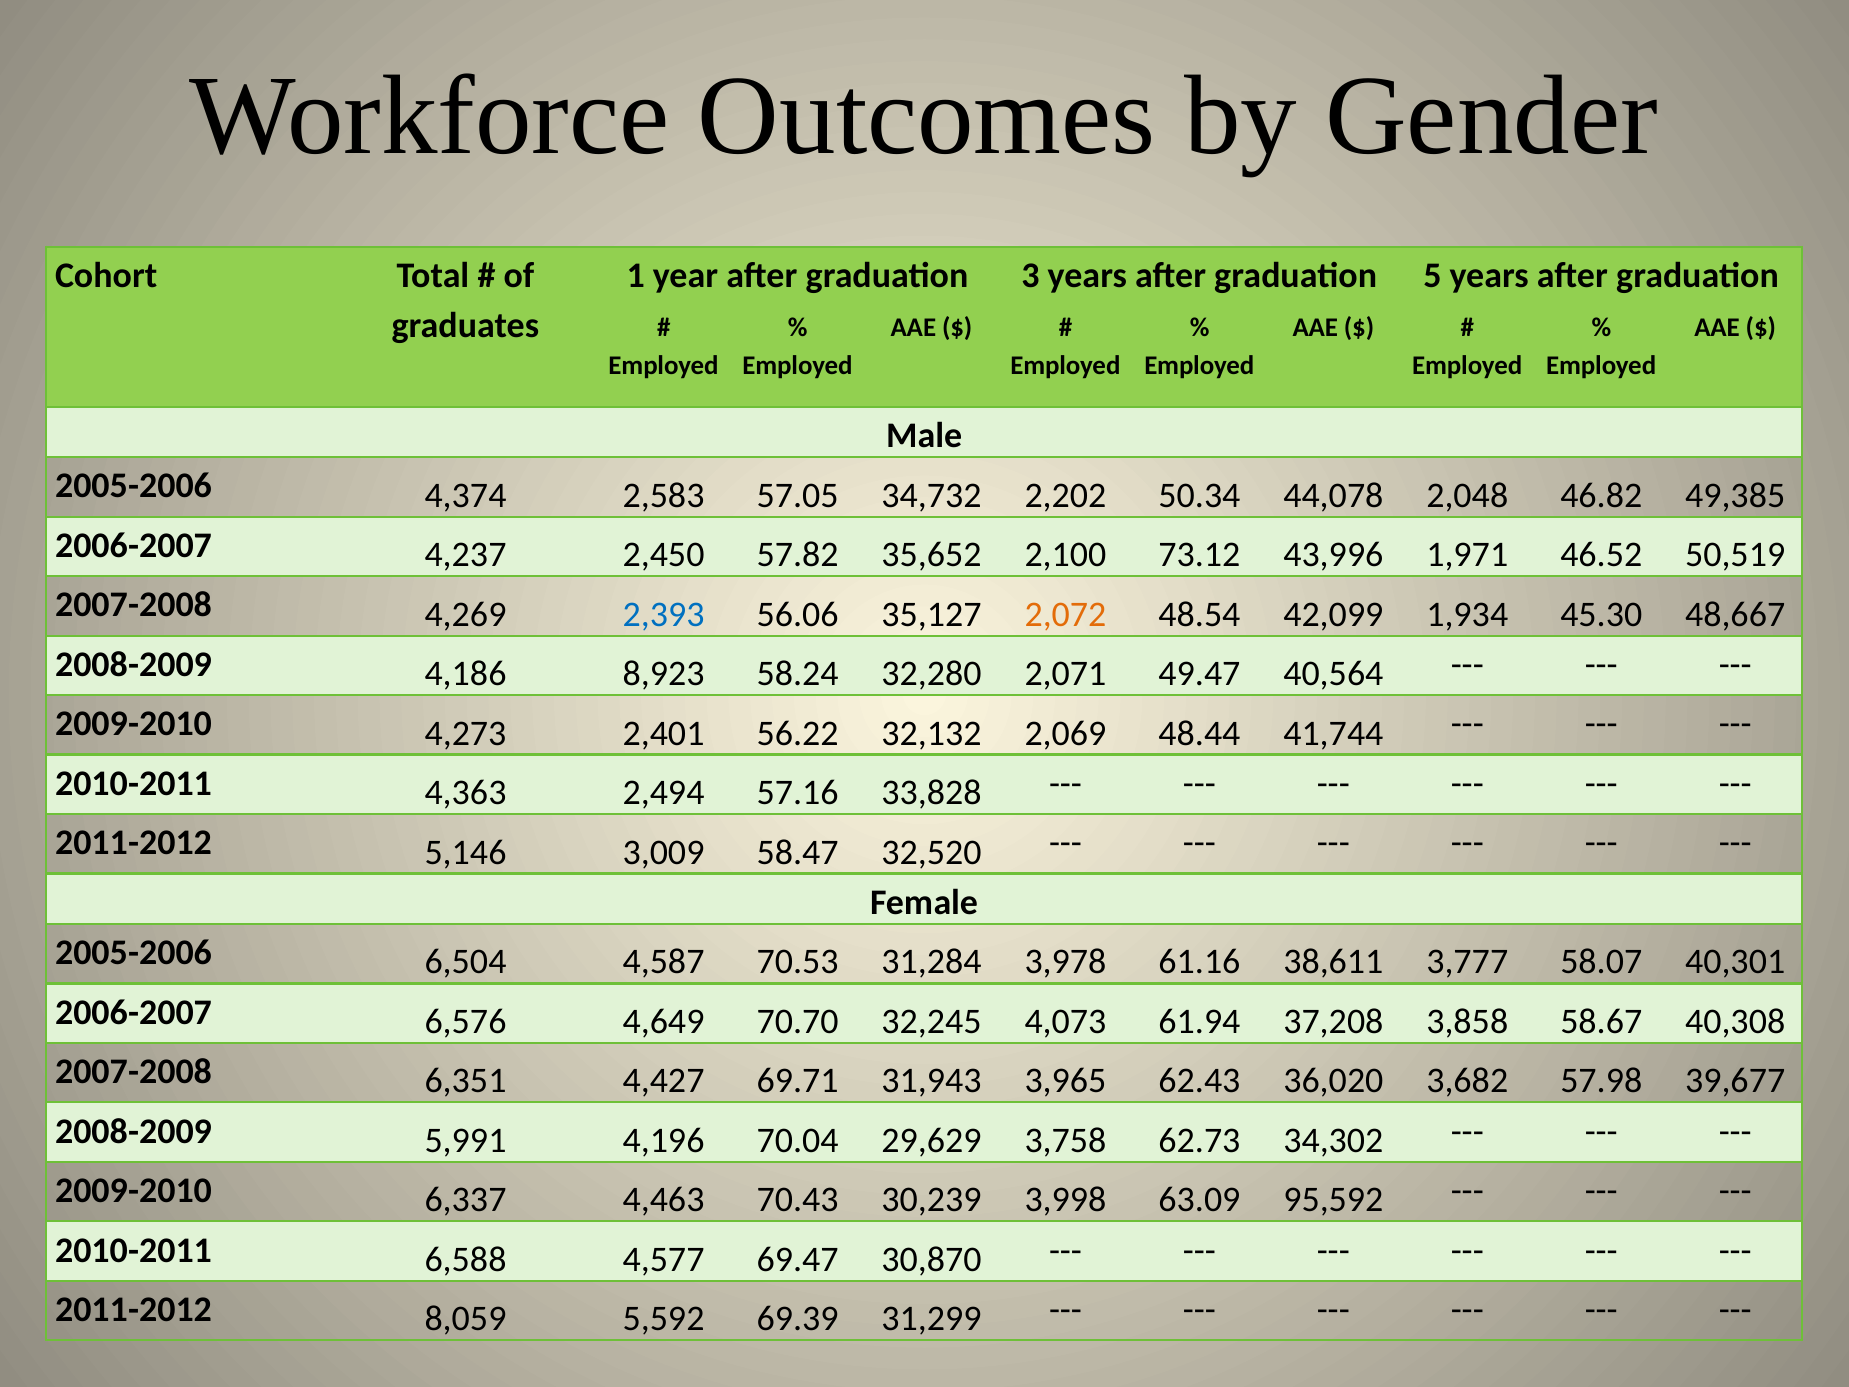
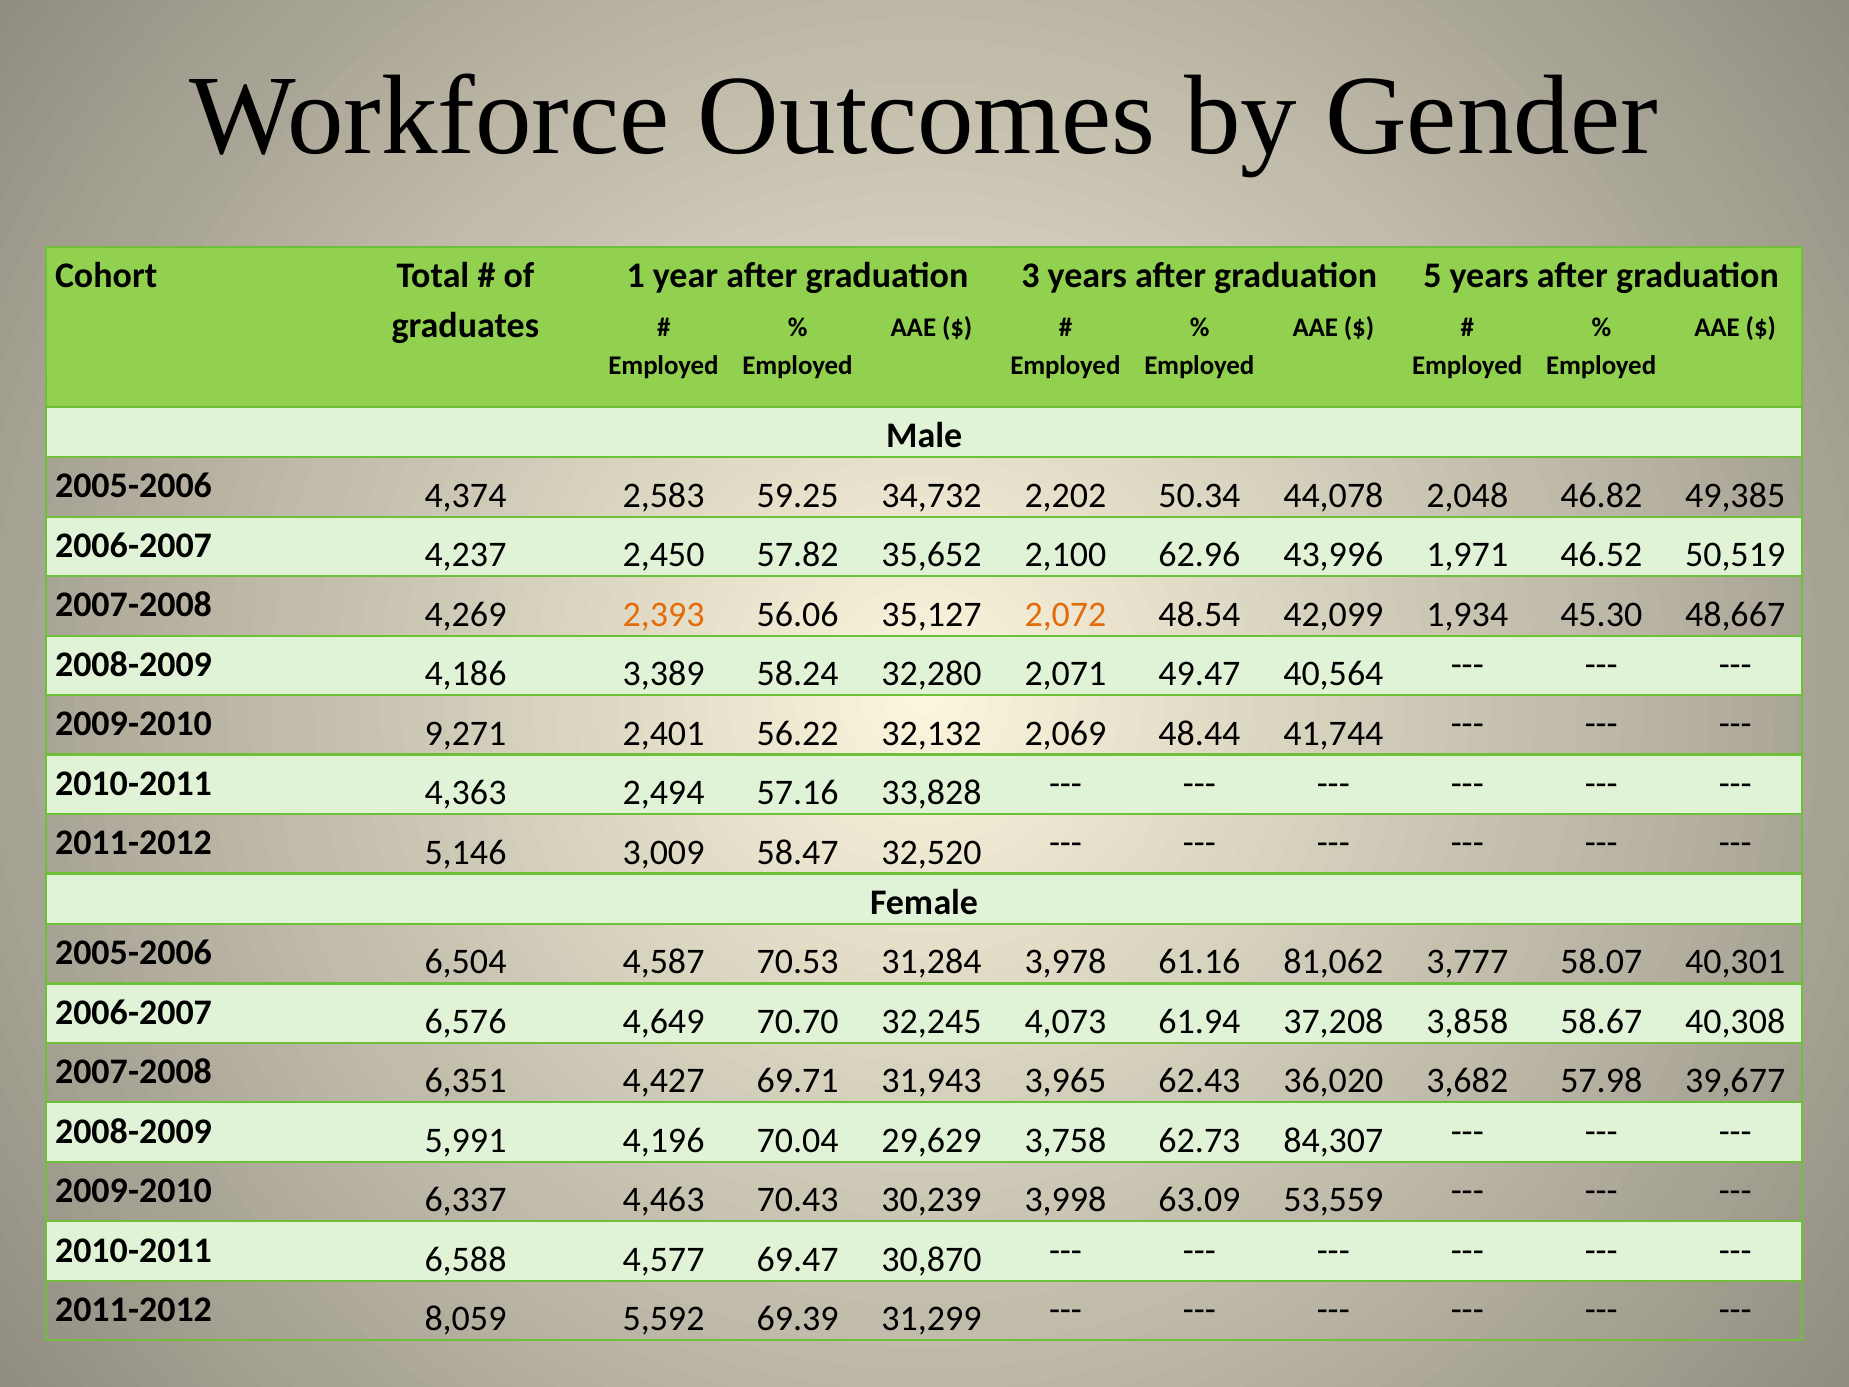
57.05: 57.05 -> 59.25 (798, 495)
73.12: 73.12 -> 62.96 (1199, 555)
2,393 colour: blue -> orange (664, 614)
8,923: 8,923 -> 3,389 (664, 674)
4,273: 4,273 -> 9,271 (465, 733)
38,611: 38,611 -> 81,062 (1333, 962)
34,302: 34,302 -> 84,307 (1333, 1140)
95,592: 95,592 -> 53,559 (1333, 1200)
